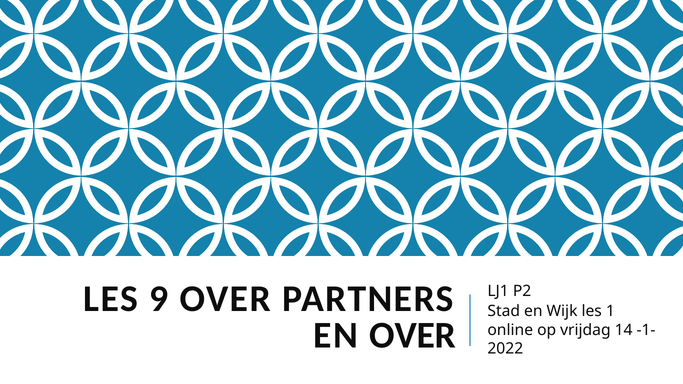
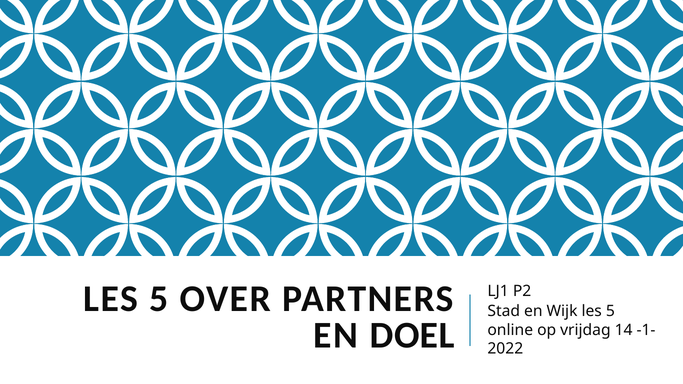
9: 9 -> 5 (159, 299)
Wijk les 1: 1 -> 5 (610, 311)
EN OVER: OVER -> DOEL (412, 335)
